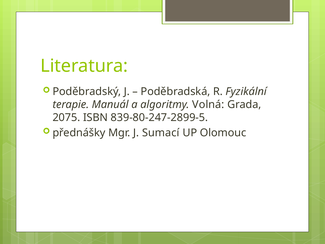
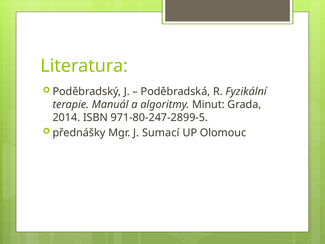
Volná: Volná -> Minut (208, 104)
2075: 2075 -> 2014 (66, 117)
839-80-247-2899-5: 839-80-247-2899-5 -> 971-80-247-2899-5 (159, 117)
